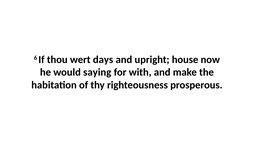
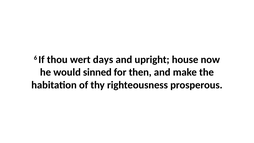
saying: saying -> sinned (97, 72)
with: with -> then (140, 72)
